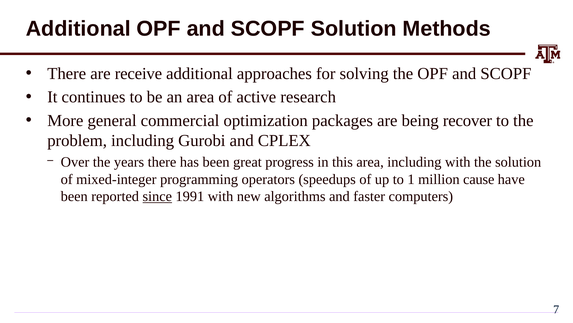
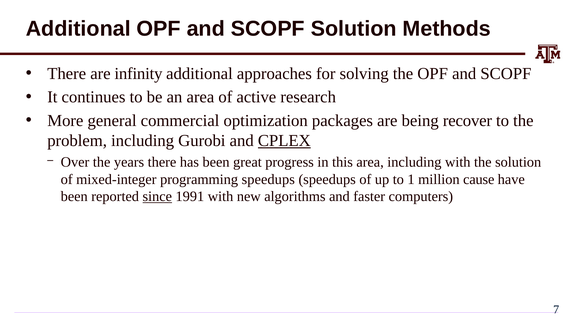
receive: receive -> infinity (138, 74)
CPLEX underline: none -> present (284, 140)
programming operators: operators -> speedups (268, 179)
